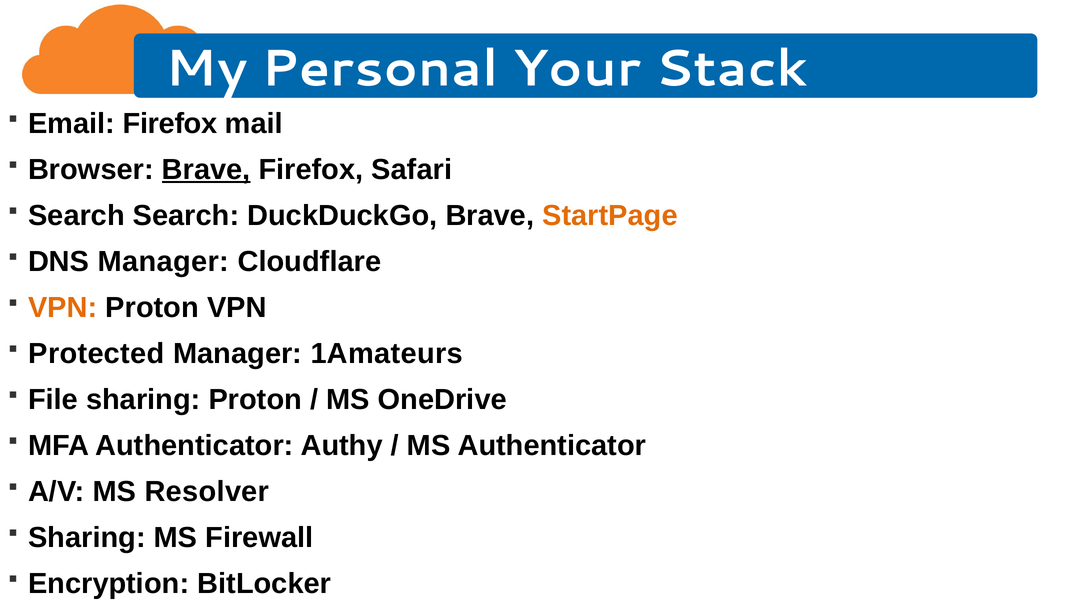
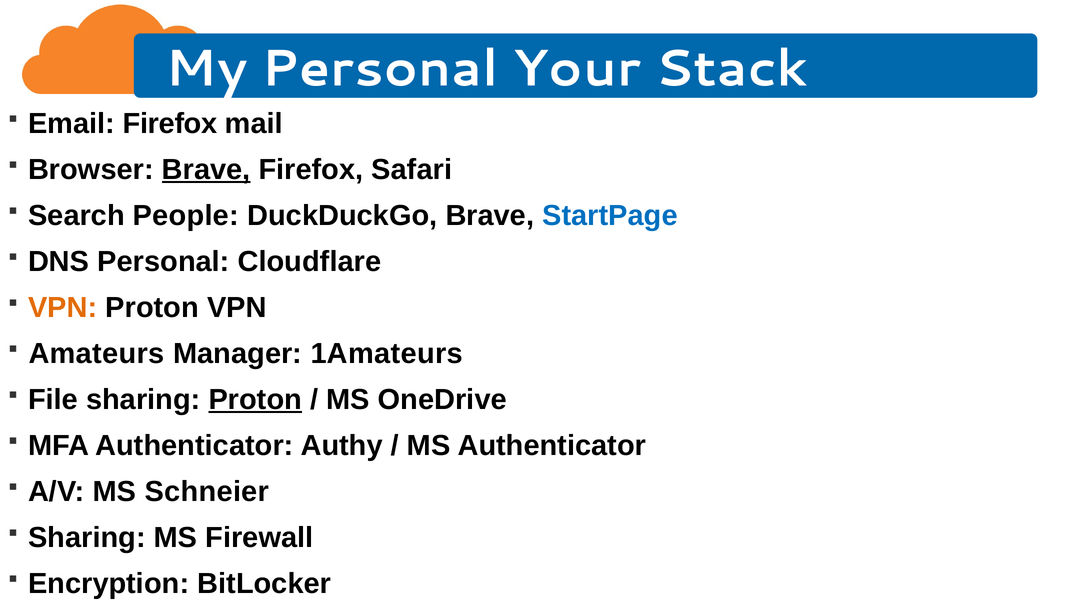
Search Search: Search -> People (186, 215)
StartPage colour: orange -> blue (610, 215)
DNS Manager: Manager -> Personal (163, 261)
Protected: Protected -> Amateurs (96, 353)
Proton underline: none -> present (255, 399)
Resolver: Resolver -> Schneier (207, 491)
